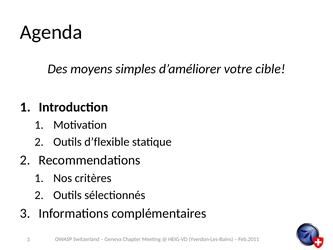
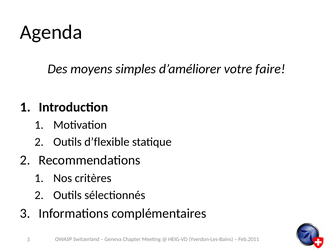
cible: cible -> faire (270, 69)
